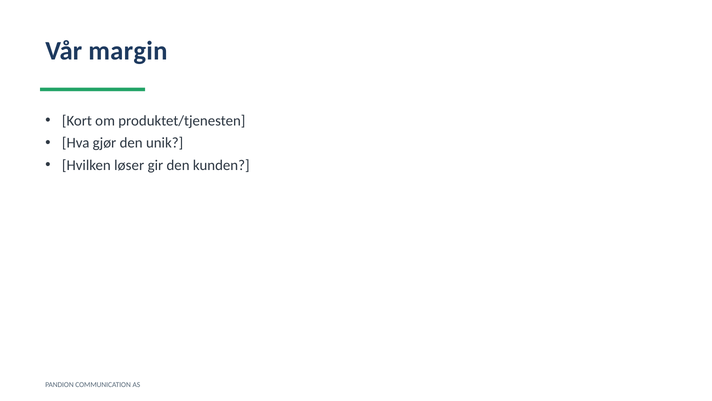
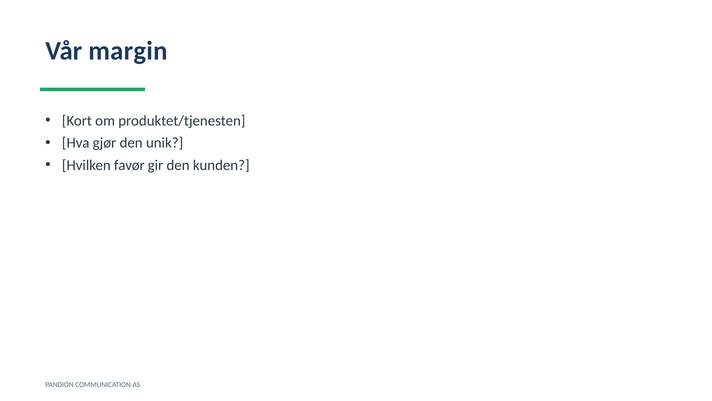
løser: løser -> favør (129, 165)
